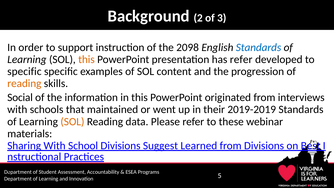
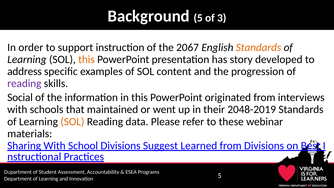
Background 2: 2 -> 5 (198, 18)
2098: 2098 -> 2067 (188, 47)
Standards colour: blue -> orange (259, 47)
has refer: refer -> story (241, 59)
specific: specific -> address (25, 71)
reading colour: orange -> purple (24, 83)
2019-2019: 2019-2019 -> 2048-2019 (252, 109)
